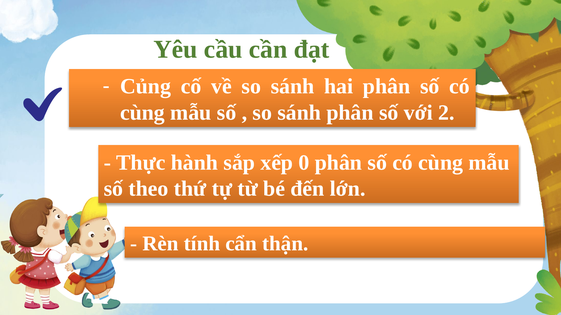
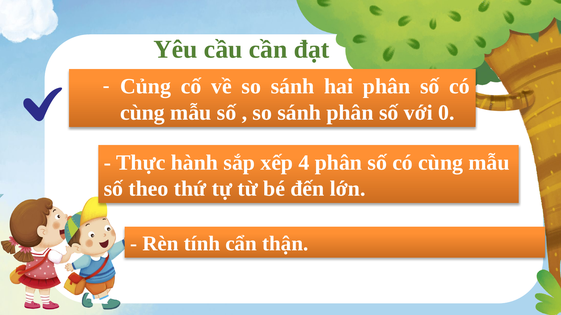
2: 2 -> 0 (446, 113)
0: 0 -> 4 (304, 163)
